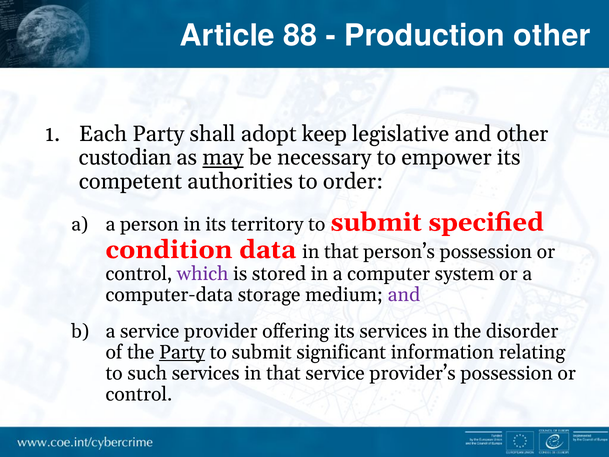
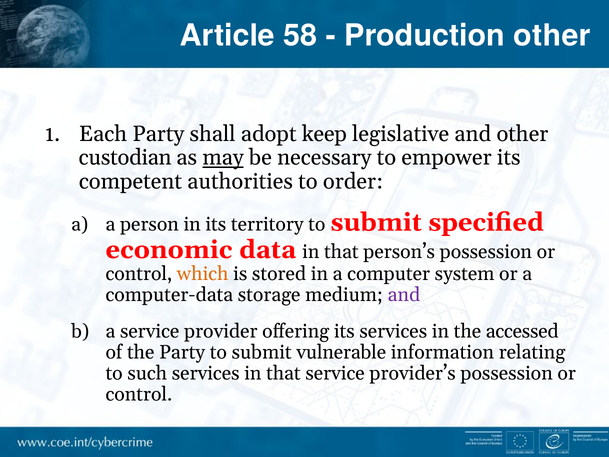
88: 88 -> 58 (300, 36)
condition: condition -> economic (169, 250)
which colour: purple -> orange (203, 274)
disorder: disorder -> accessed (522, 331)
Party underline: present -> none (182, 352)
significant: significant -> vulnerable (341, 352)
